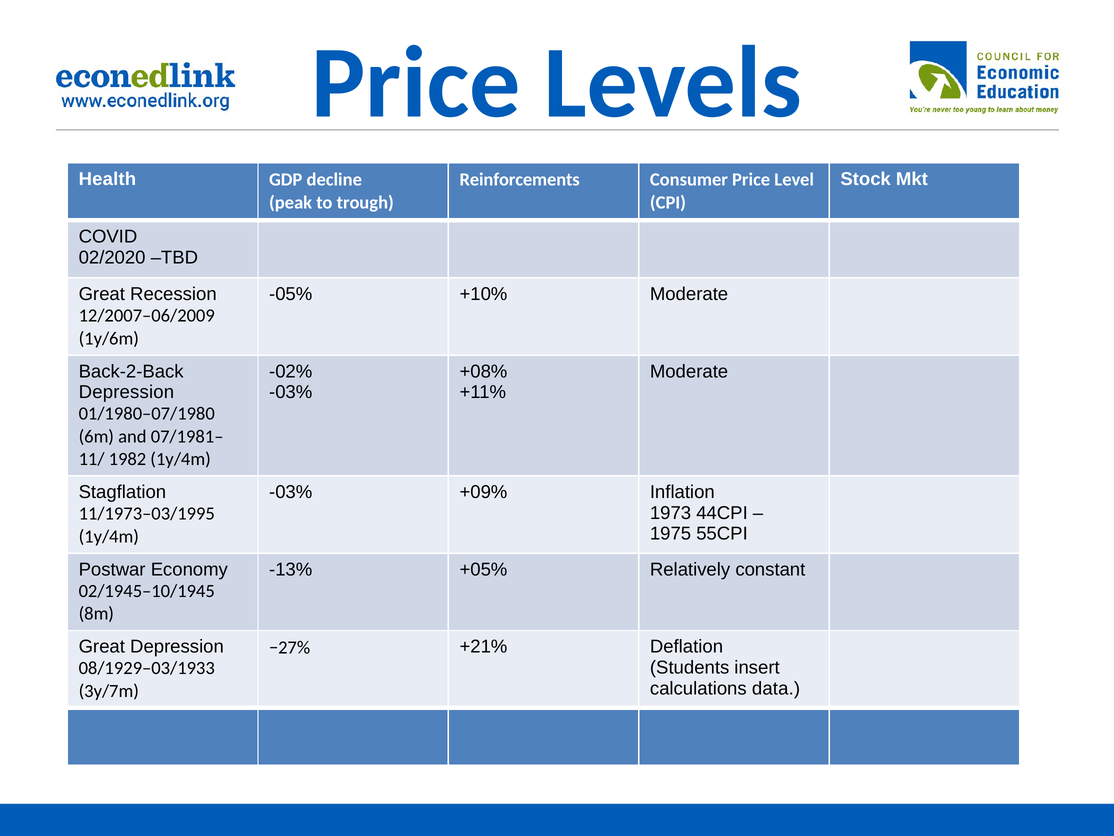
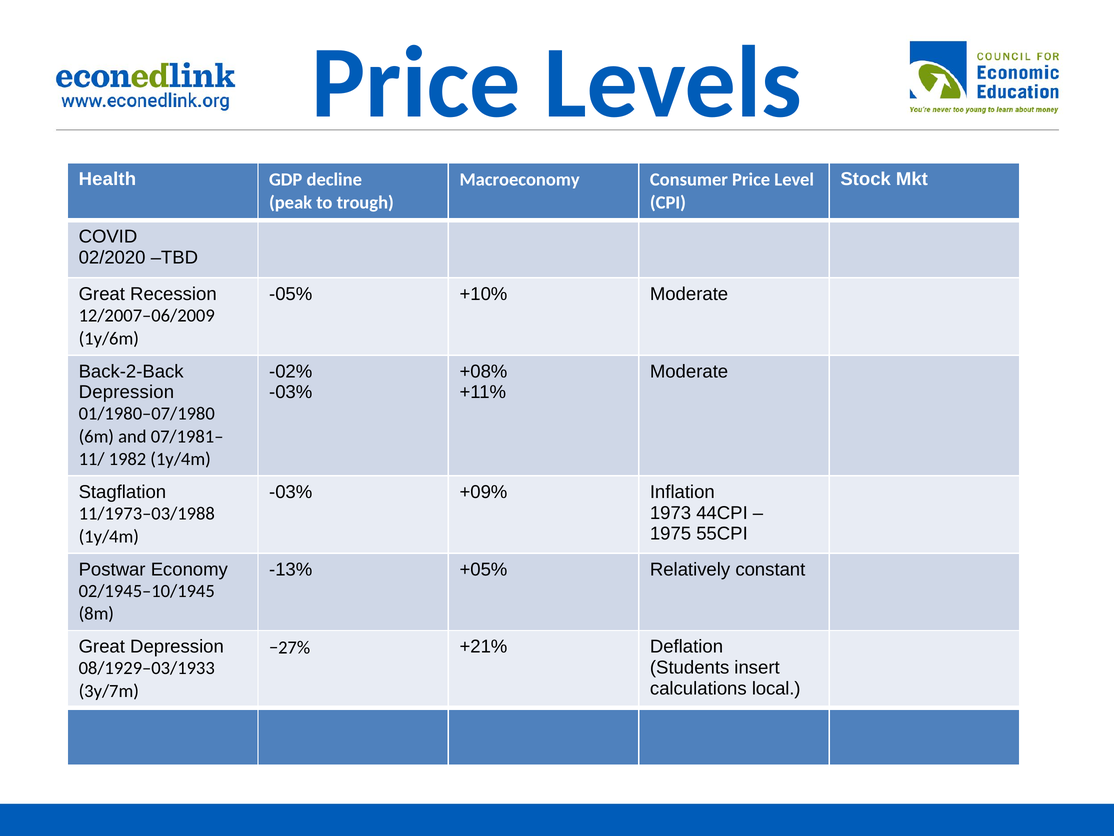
Reinforcements: Reinforcements -> Macroeconomy (520, 180)
11/1973–03/1995: 11/1973–03/1995 -> 11/1973–03/1988 (147, 513)
data: data -> local (776, 688)
